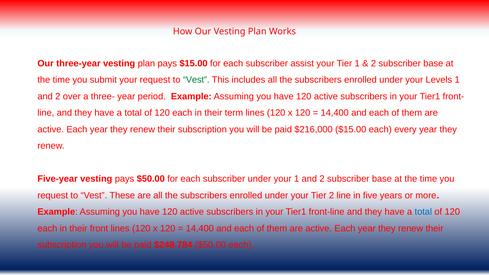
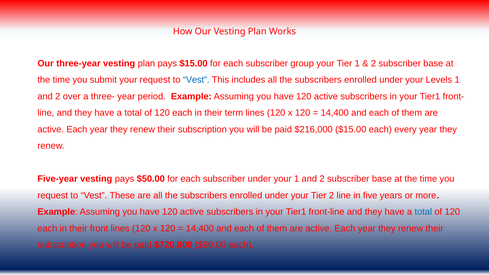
assist: assist -> group (302, 63)
Vest colour: green -> blue (196, 80)
$248,784: $248,784 -> $720,008 (173, 245)
